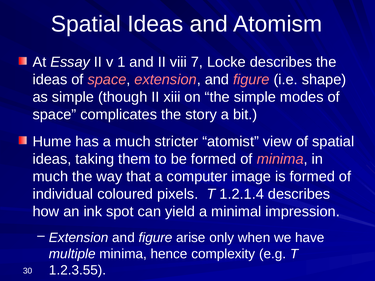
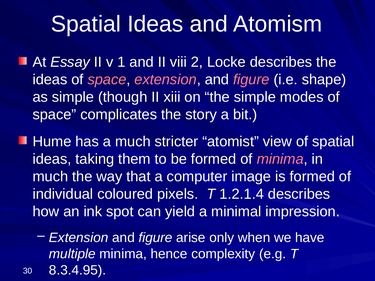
7: 7 -> 2 (197, 62)
1.2.3.55: 1.2.3.55 -> 8.3.4.95 (78, 270)
